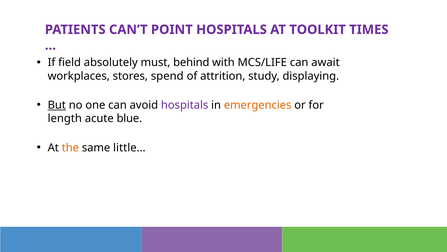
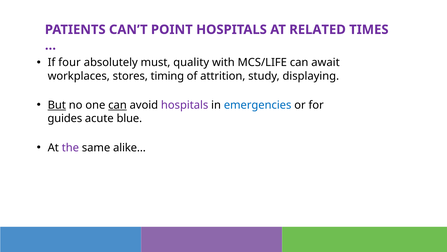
TOOLKIT: TOOLKIT -> RELATED (318, 30)
field: field -> four (69, 62)
behind: behind -> quality (191, 62)
spend: spend -> timing (167, 76)
can underline: none -> present (117, 105)
emergencies colour: orange -> blue (258, 105)
length: length -> guides (65, 118)
the colour: orange -> purple (70, 147)
little…: little… -> alike… (129, 147)
